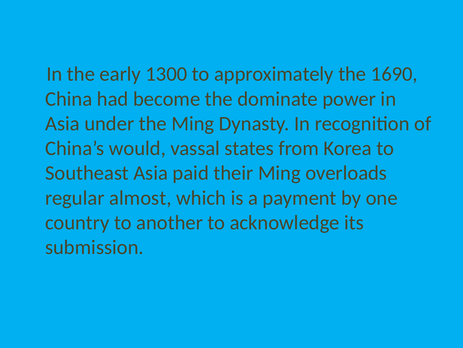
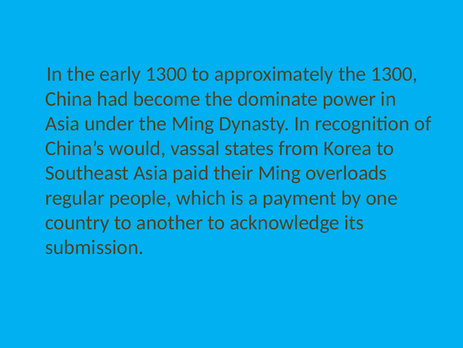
the 1690: 1690 -> 1300 (394, 74)
almost: almost -> people (140, 197)
